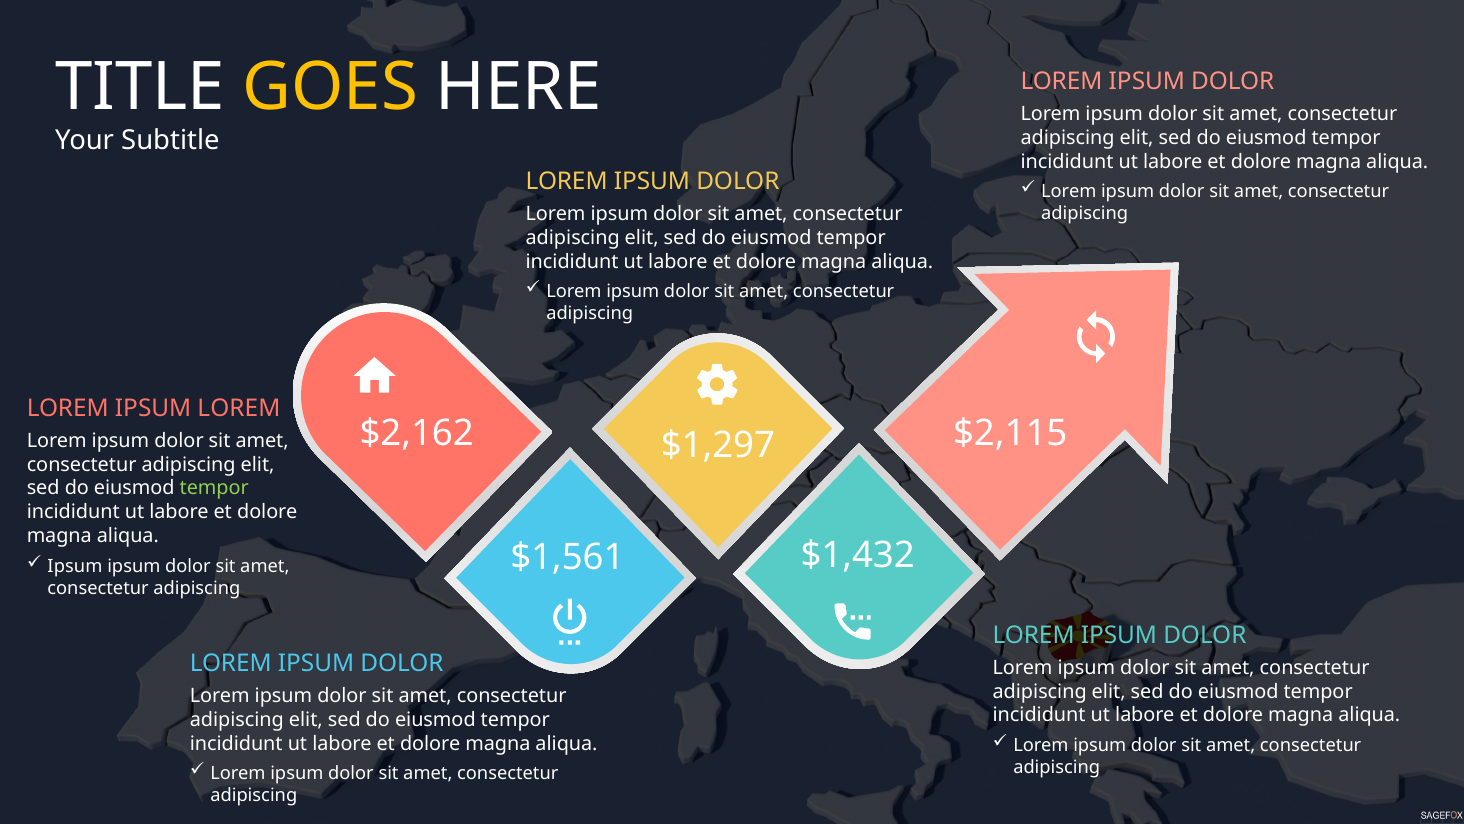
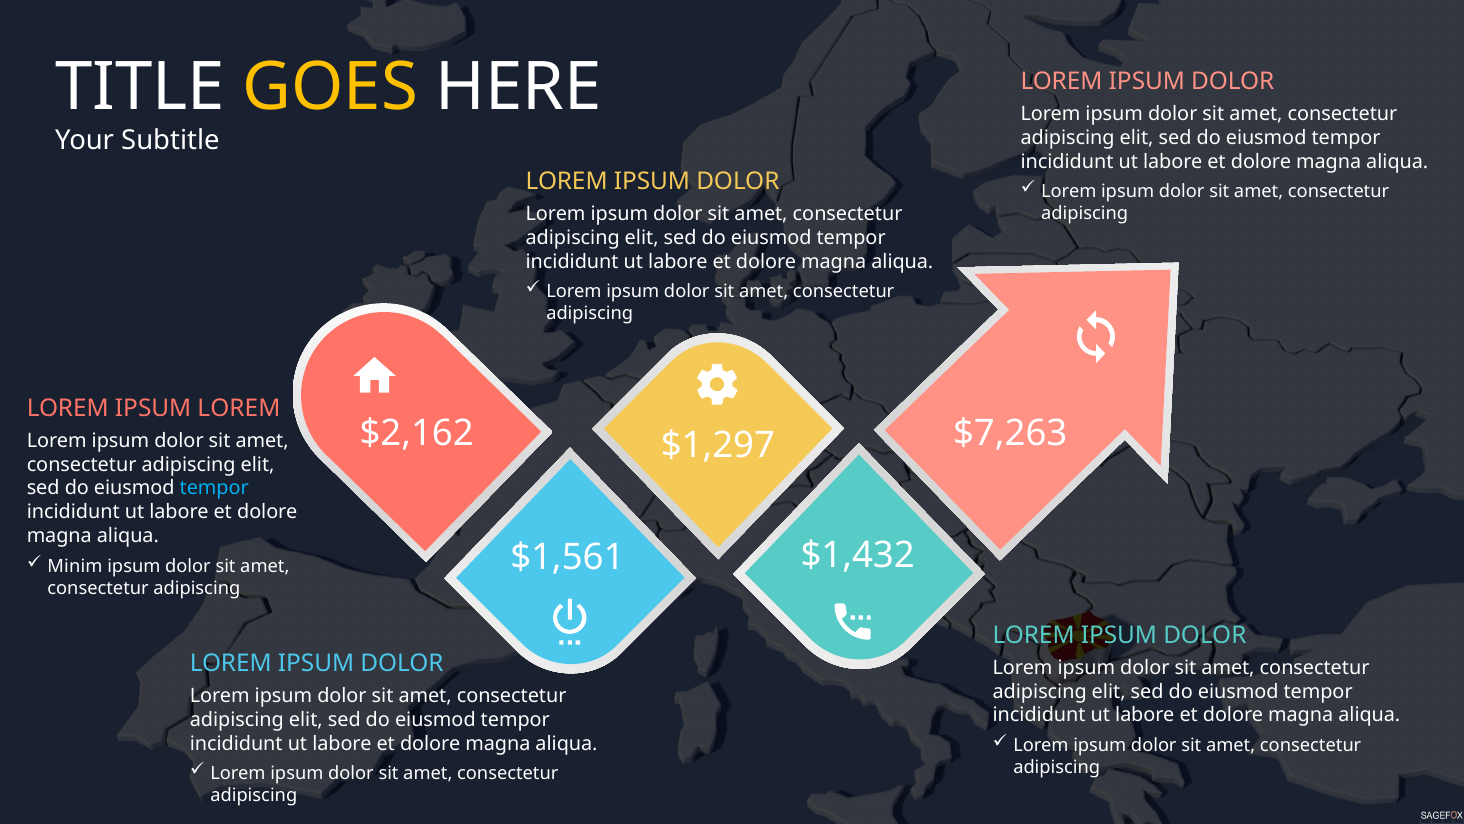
$2,115: $2,115 -> $7,263 (1010, 433)
tempor colour: light green -> light blue (214, 488)
Ipsum: Ipsum -> Minim (75, 566)
